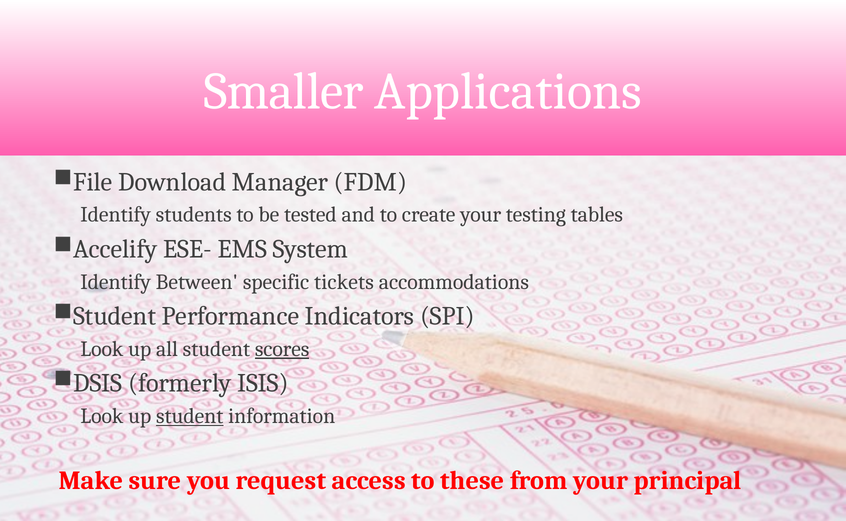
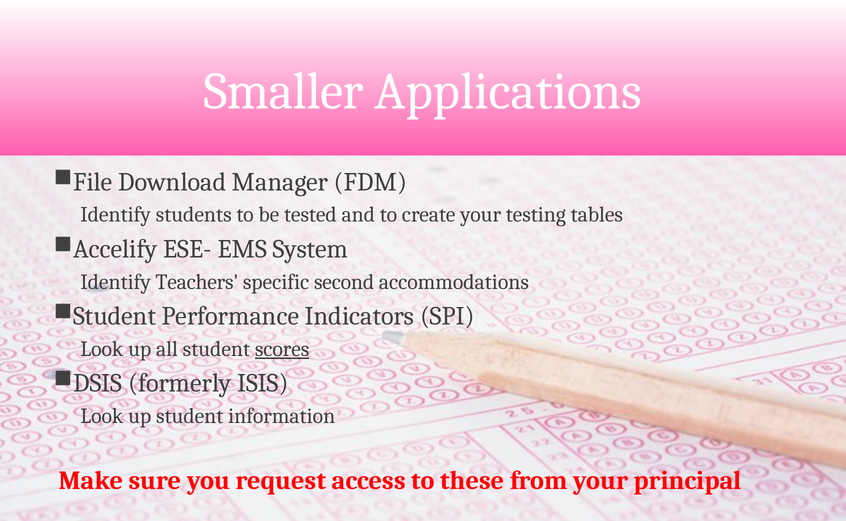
Between: Between -> Teachers (197, 282)
tickets: tickets -> second (344, 282)
student underline: present -> none (190, 416)
